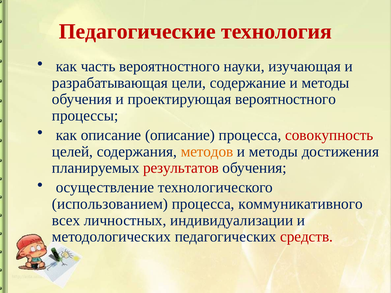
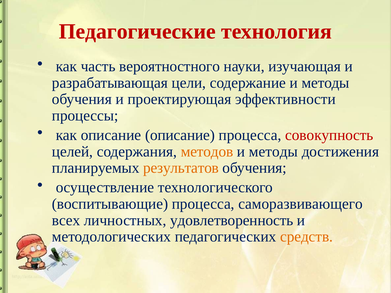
проектирующая вероятностного: вероятностного -> эффективности (285, 99)
результатов colour: red -> orange (181, 168)
использованием: использованием -> воспитывающие (110, 204)
коммуникативного: коммуникативного -> саморазвивающего (301, 204)
индивидуализации: индивидуализации -> удовлетворенность (232, 220)
средств colour: red -> orange (307, 237)
